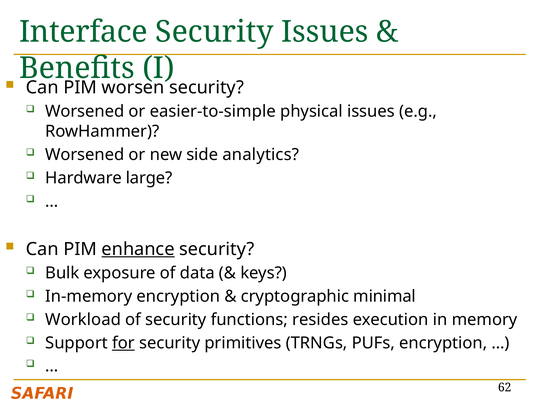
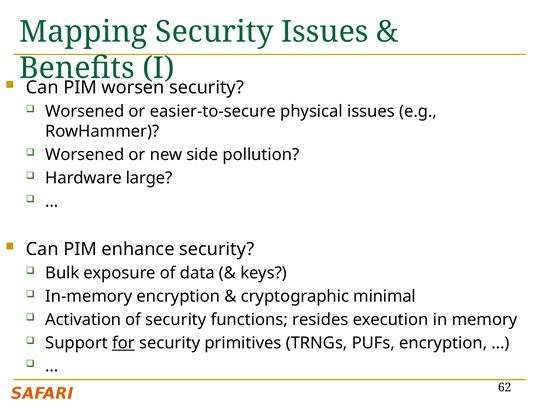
Interface: Interface -> Mapping (83, 32)
easier-to-simple: easier-to-simple -> easier-to-secure (213, 111)
analytics: analytics -> pollution (261, 155)
enhance underline: present -> none (138, 249)
Workload: Workload -> Activation (83, 320)
